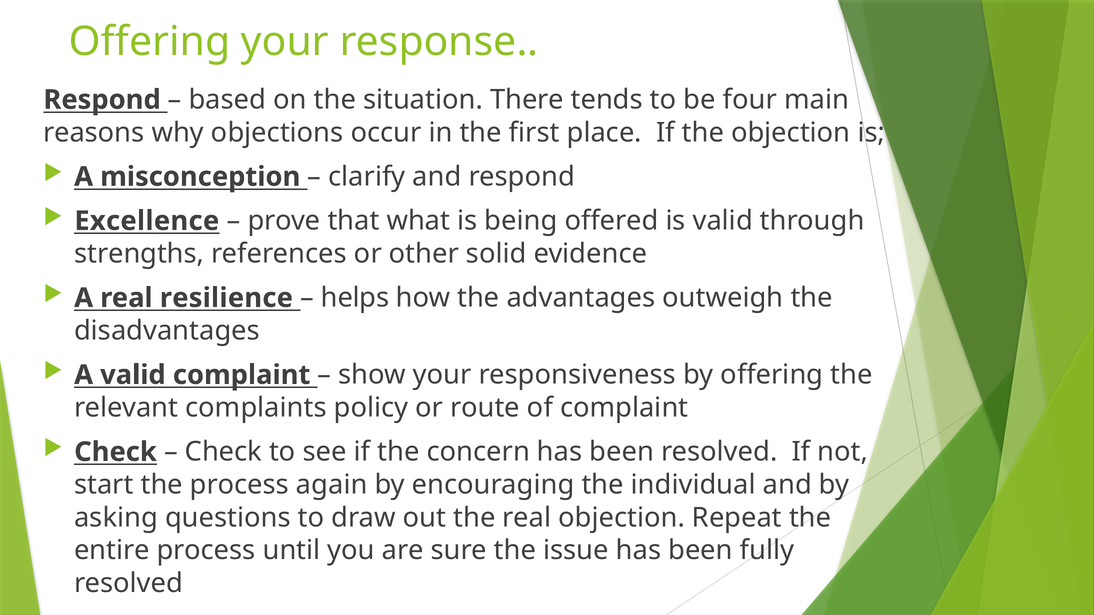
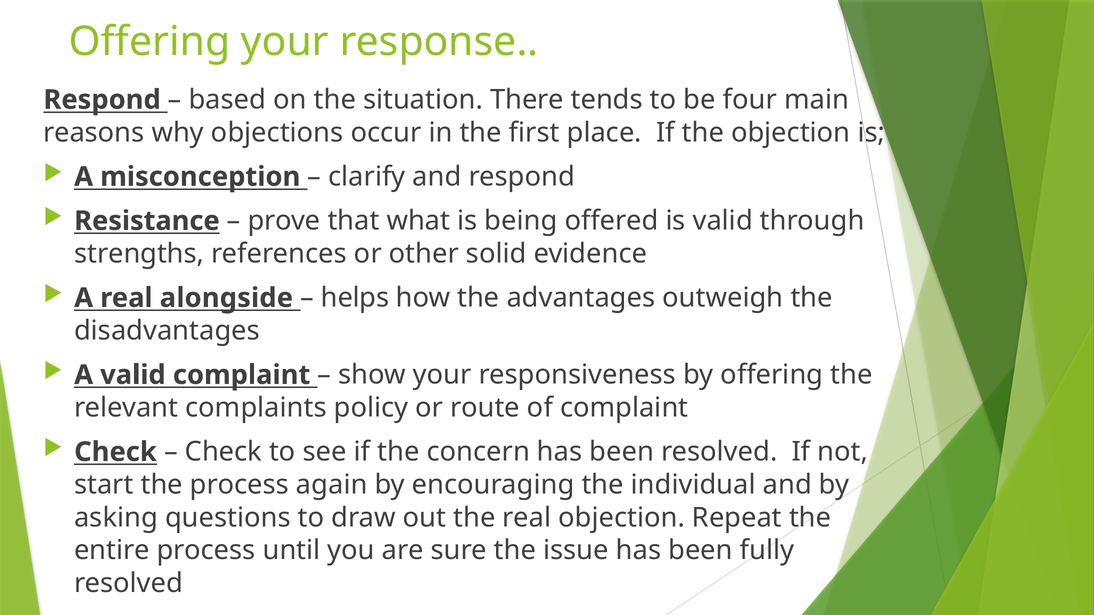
Excellence: Excellence -> Resistance (147, 221)
resilience: resilience -> alongside (226, 298)
